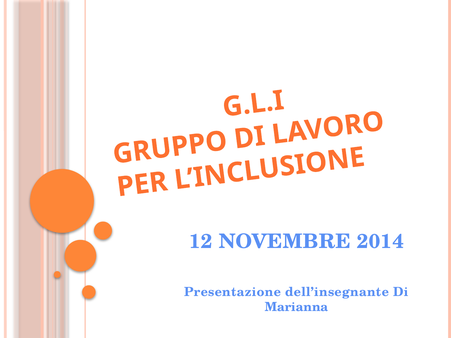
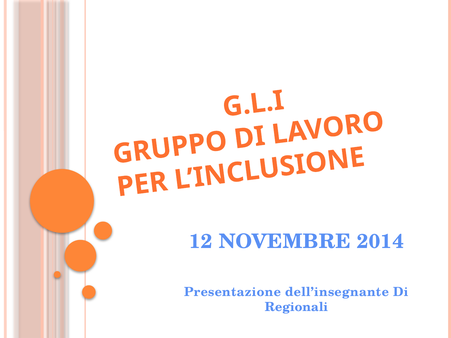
Marianna: Marianna -> Regionali (297, 307)
